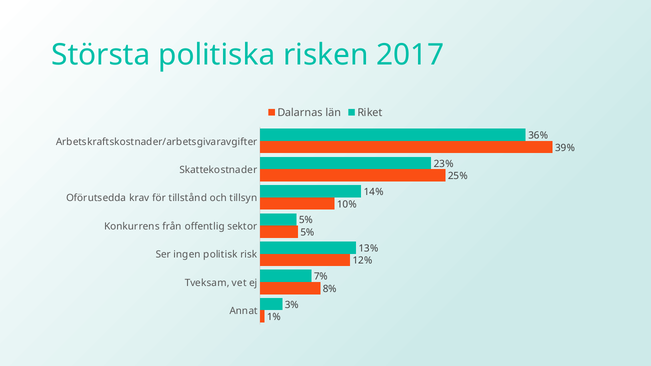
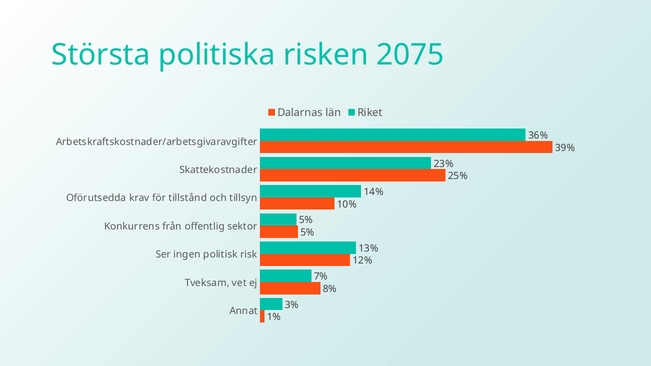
2017: 2017 -> 2075 (410, 55)
